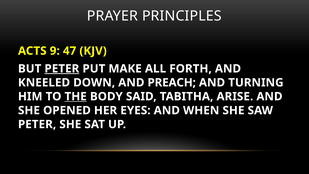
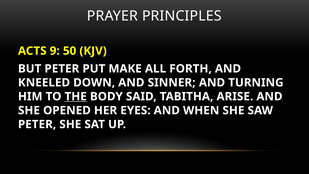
47: 47 -> 50 (70, 51)
PETER underline: present -> none (62, 69)
PREACH: PREACH -> SINNER (172, 82)
